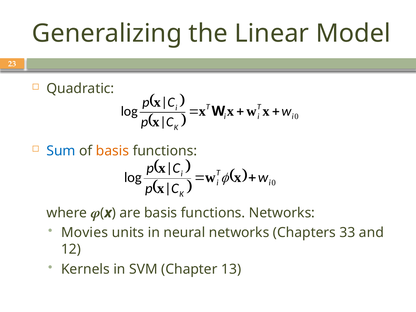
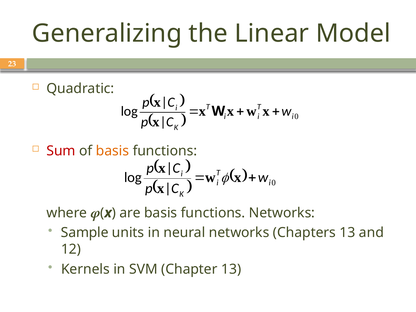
Sum colour: blue -> red (61, 151)
Movies: Movies -> Sample (85, 233)
Chapters 33: 33 -> 13 (348, 233)
